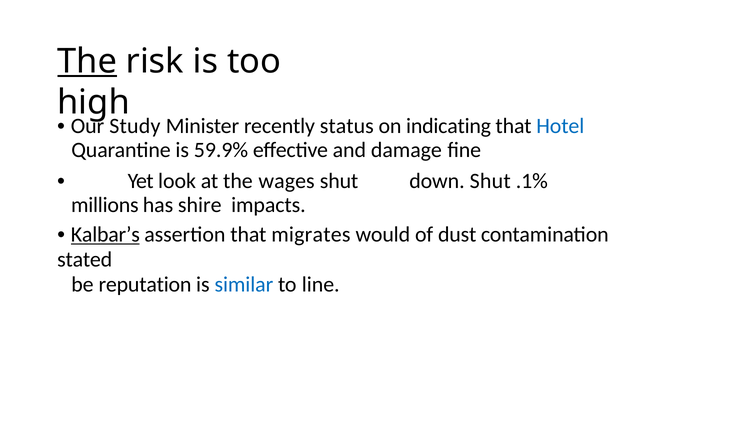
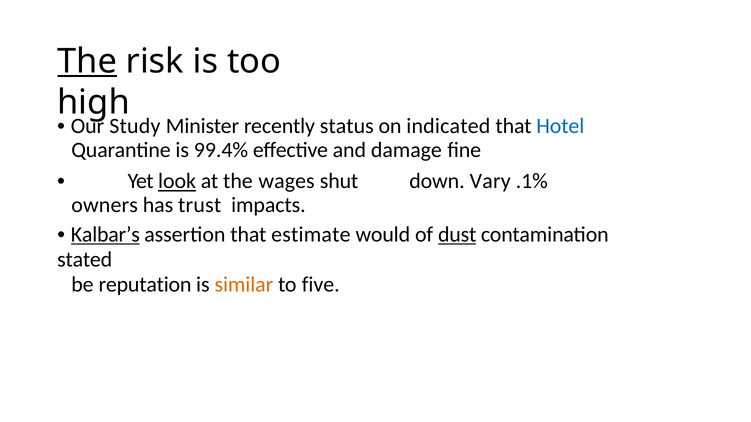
indicating: indicating -> indicated (448, 126)
59.9%: 59.9% -> 99.4% (221, 150)
look underline: none -> present (177, 181)
down Shut: Shut -> Vary (490, 181)
millions: millions -> owners (105, 205)
shire: shire -> trust (200, 205)
migrates: migrates -> estimate (311, 235)
dust underline: none -> present (457, 235)
similar colour: blue -> orange (244, 285)
line: line -> five (321, 285)
